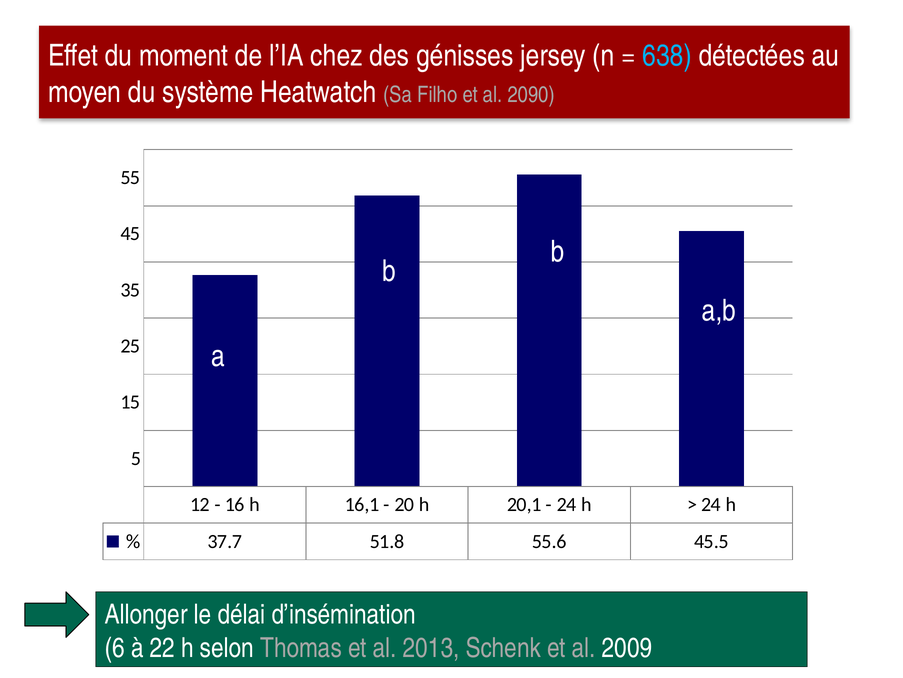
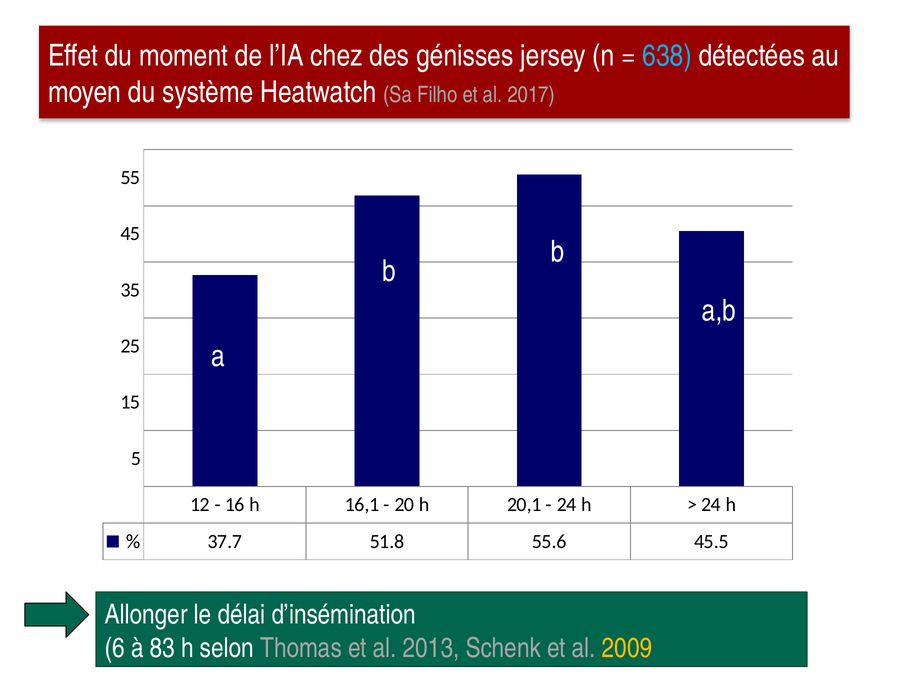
2090: 2090 -> 2017 (531, 95)
22: 22 -> 83 (162, 647)
2009 colour: white -> yellow (627, 647)
